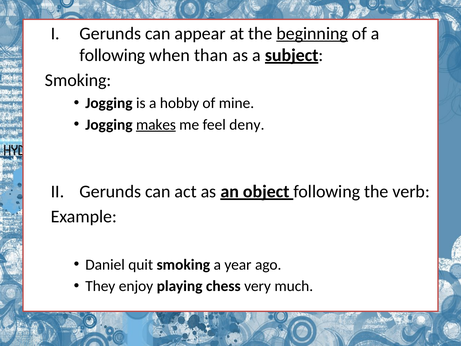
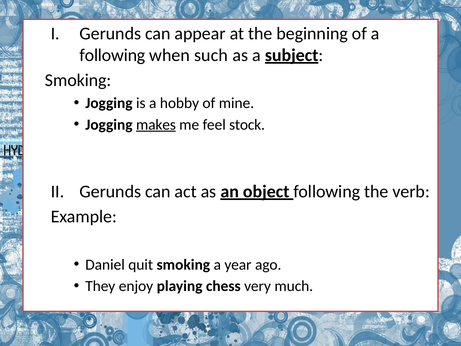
beginning underline: present -> none (312, 34)
than: than -> such (211, 55)
deny: deny -> stock (247, 125)
